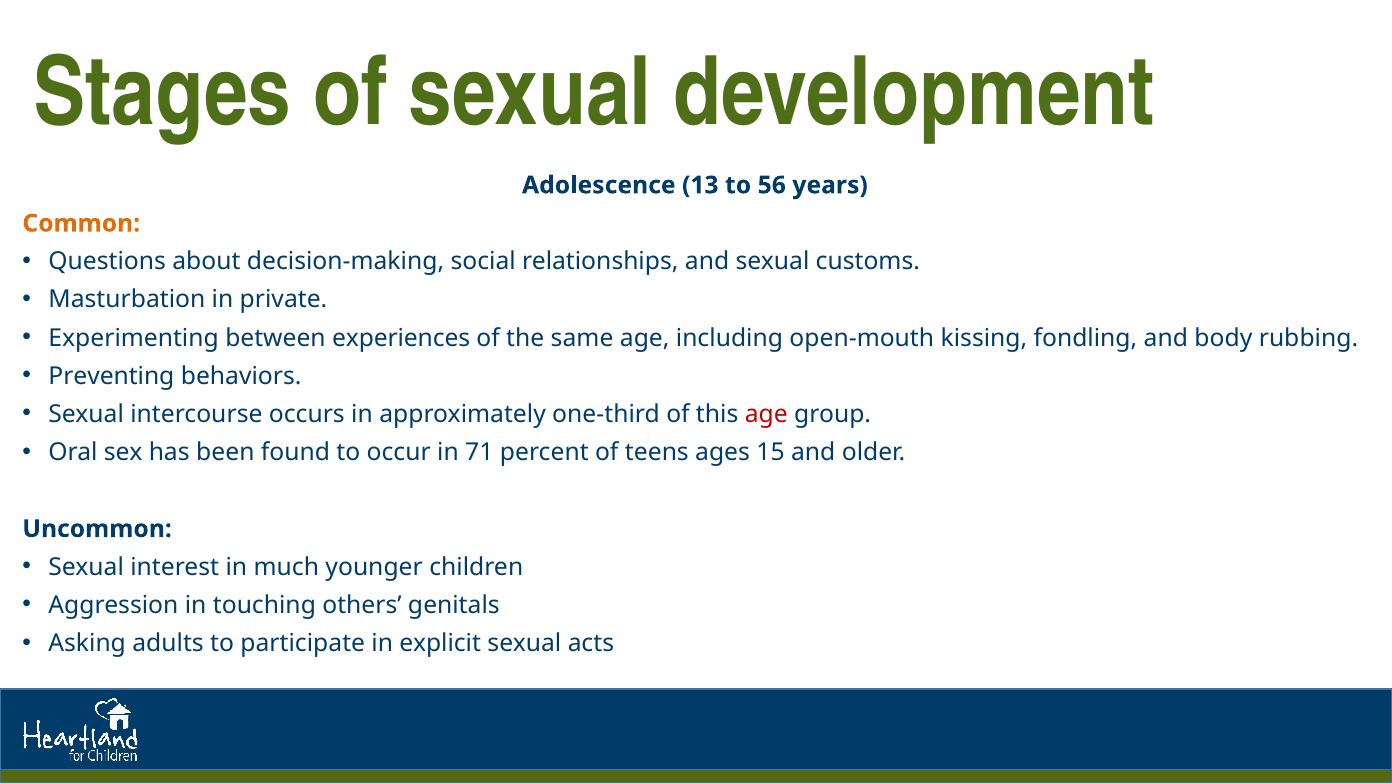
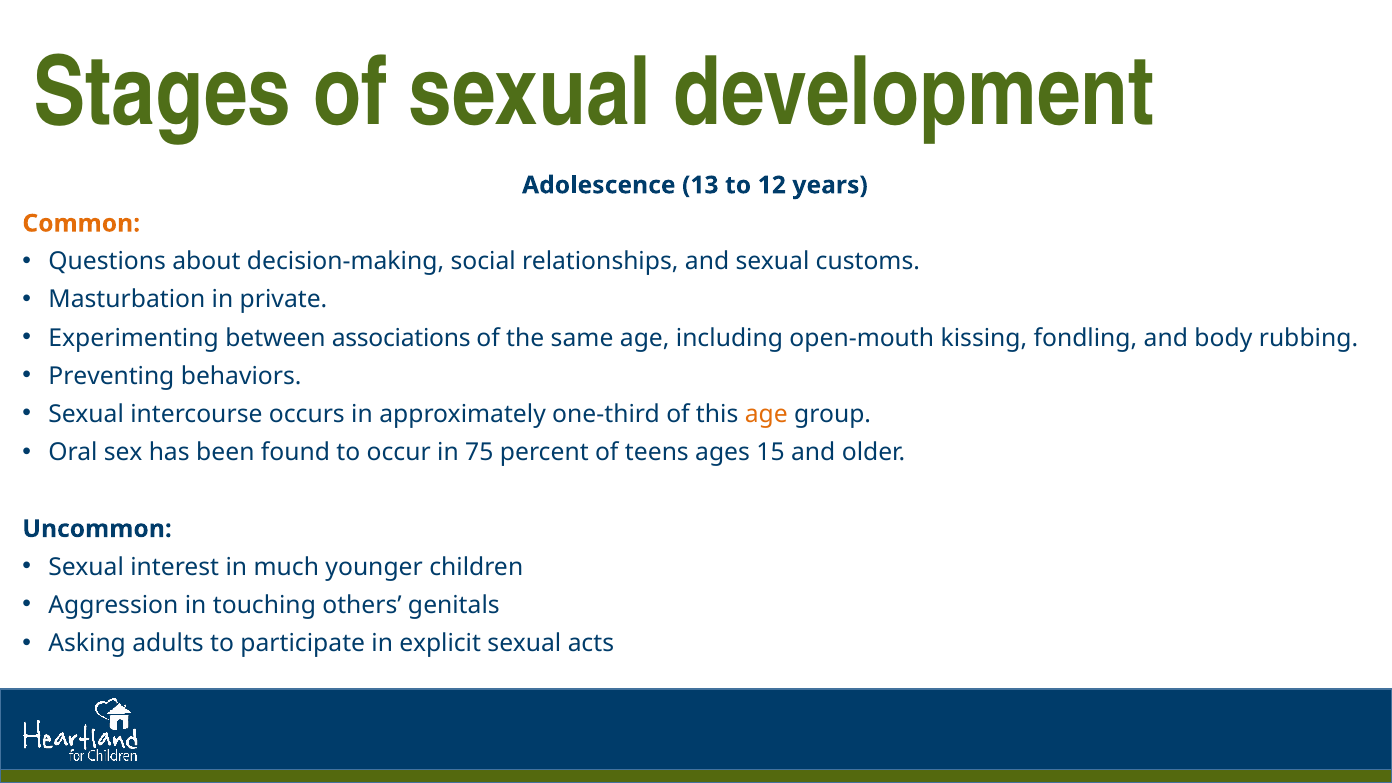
56: 56 -> 12 (772, 185)
experiences: experiences -> associations (401, 338)
age colour: red -> orange (766, 414)
71: 71 -> 75 (479, 452)
